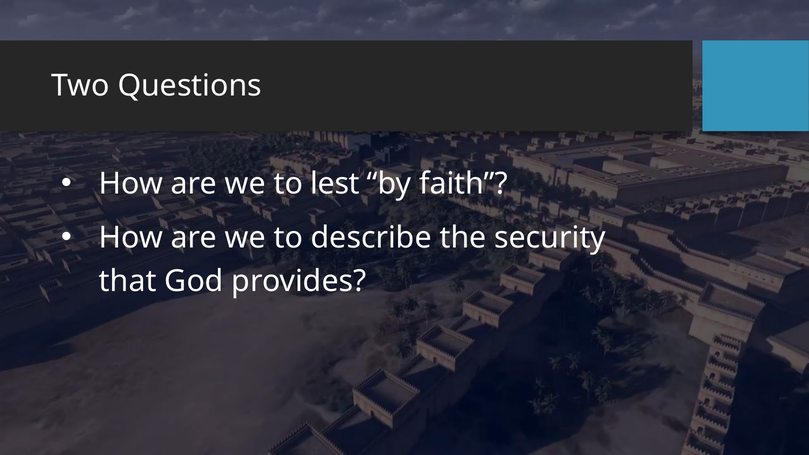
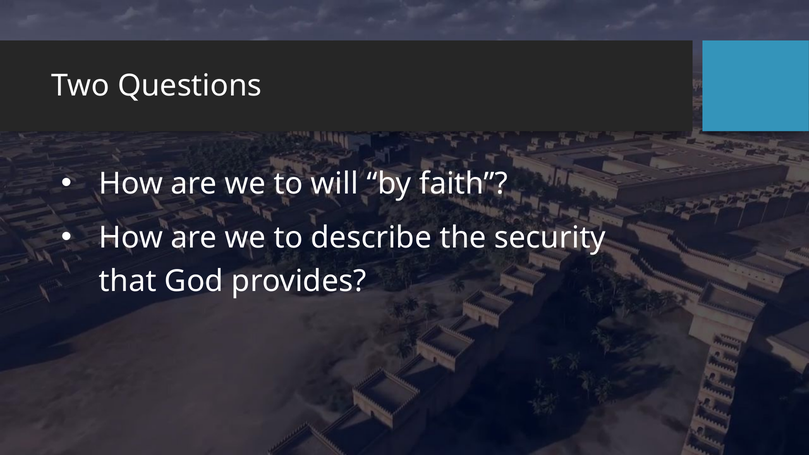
lest: lest -> will (335, 184)
